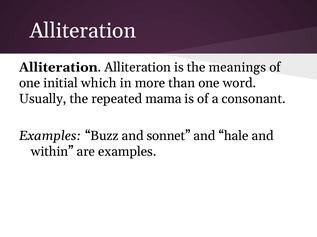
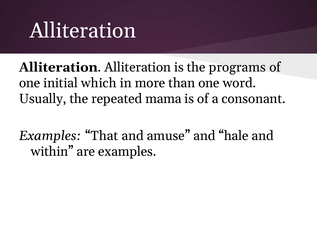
meanings: meanings -> programs (237, 67)
Buzz: Buzz -> That (102, 136)
sonnet: sonnet -> amuse (169, 136)
